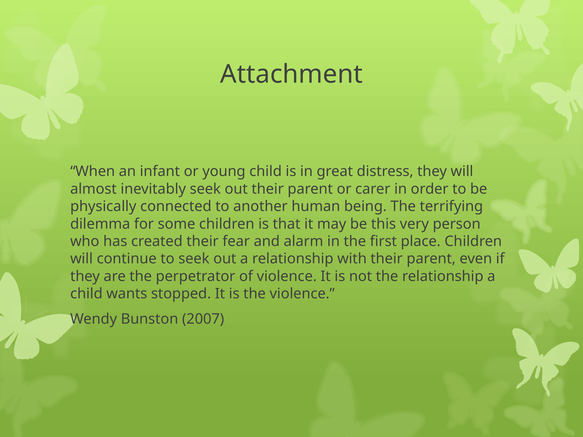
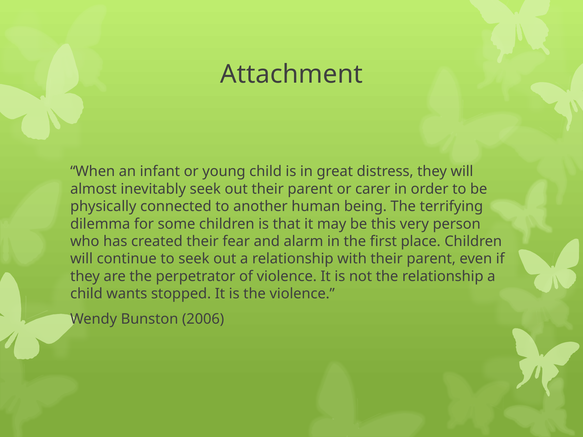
2007: 2007 -> 2006 (203, 319)
